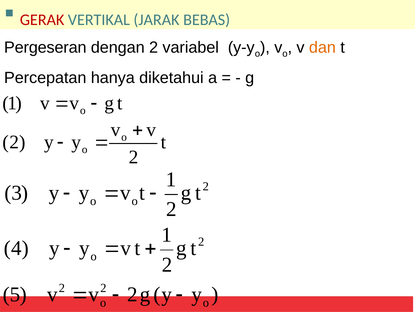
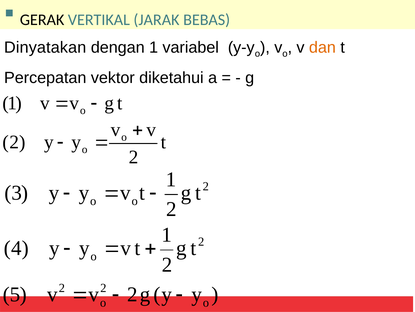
GERAK colour: red -> black (42, 20)
Pergeseran: Pergeseran -> Dinyatakan (45, 47)
dengan 2: 2 -> 1 (154, 47)
hanya: hanya -> vektor (113, 78)
